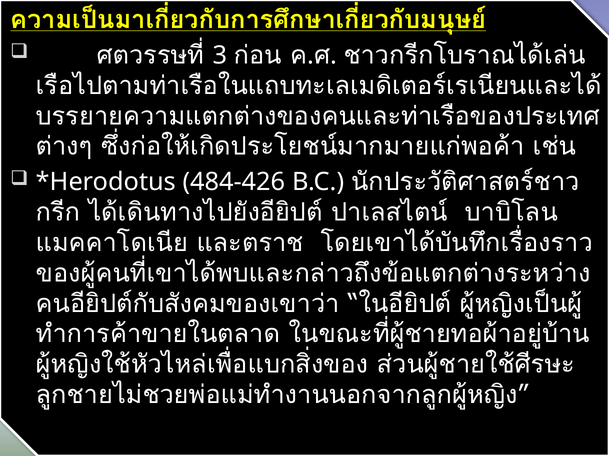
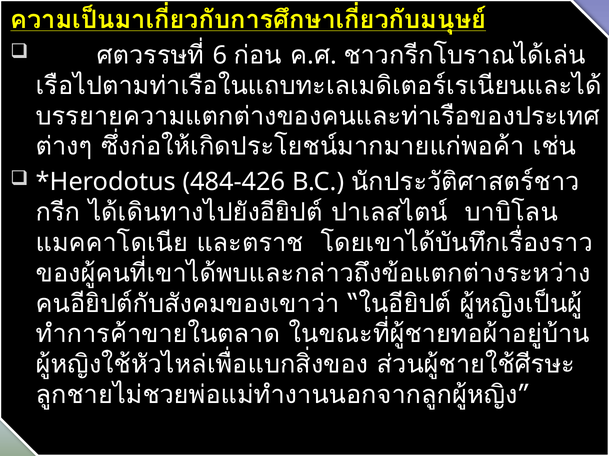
3: 3 -> 6 (220, 56)
